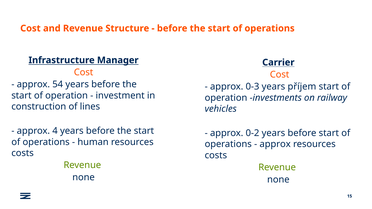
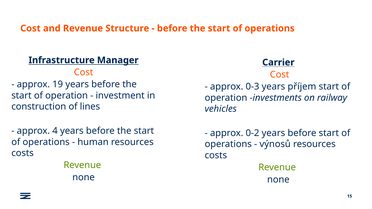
54: 54 -> 19 (58, 84)
approx: approx -> výnosů (275, 144)
